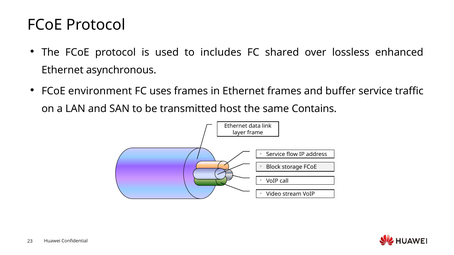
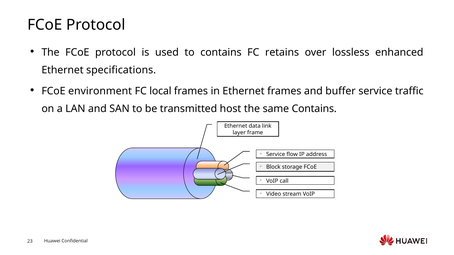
to includes: includes -> contains (221, 53)
shared: shared -> retains (282, 53)
asynchronous: asynchronous -> specifications (121, 70)
uses: uses -> local (160, 91)
